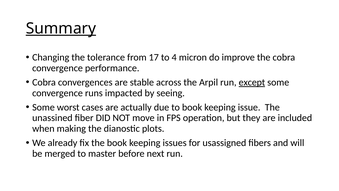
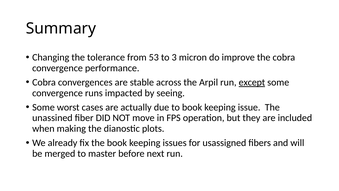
Summary underline: present -> none (61, 28)
17: 17 -> 53 (154, 57)
4: 4 -> 3 (174, 57)
